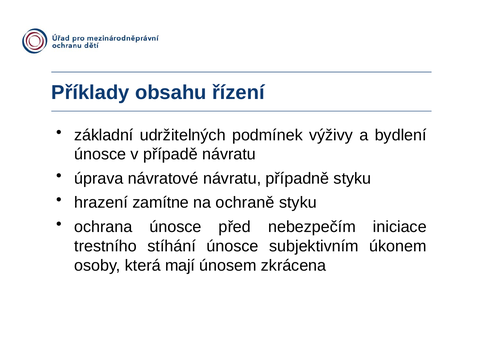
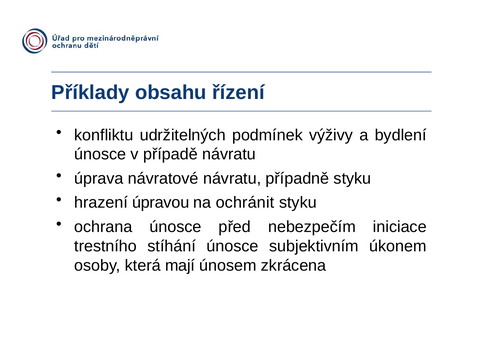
základní: základní -> konfliktu (104, 135)
zamítne: zamítne -> úpravou (161, 203)
ochraně: ochraně -> ochránit (245, 203)
